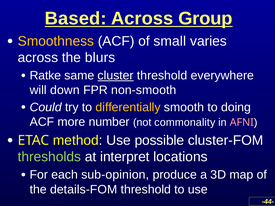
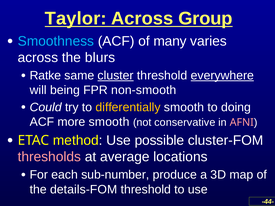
Based: Based -> Taylor (76, 18)
Smoothness colour: yellow -> light blue (56, 41)
small: small -> many (170, 41)
everywhere underline: none -> present (222, 76)
down: down -> being (65, 90)
more number: number -> smooth (109, 122)
commonality: commonality -> conservative (185, 123)
thresholds colour: light green -> pink (49, 157)
interpret: interpret -> average (125, 157)
sub-opinion: sub-opinion -> sub-number (115, 175)
